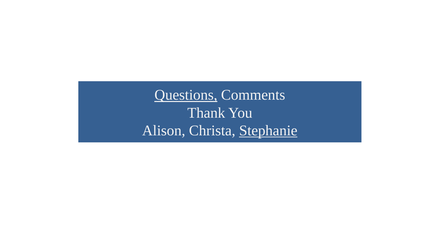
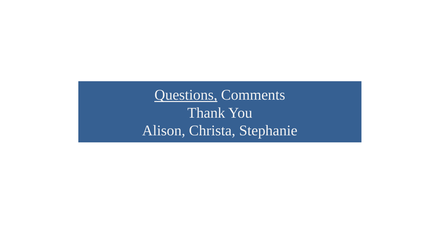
Stephanie underline: present -> none (268, 130)
